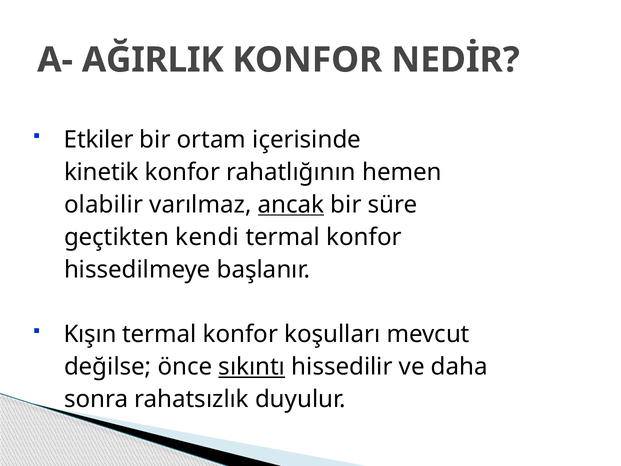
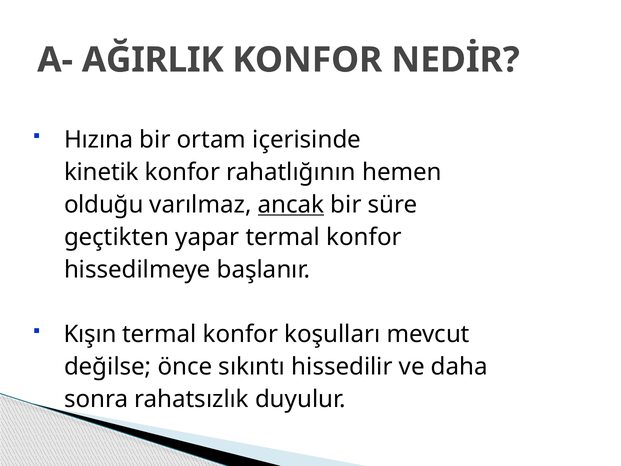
Etkiler: Etkiler -> Hızına (99, 140)
olabilir: olabilir -> olduğu (104, 205)
kendi: kendi -> yapar (207, 237)
sıkıntı underline: present -> none (252, 367)
